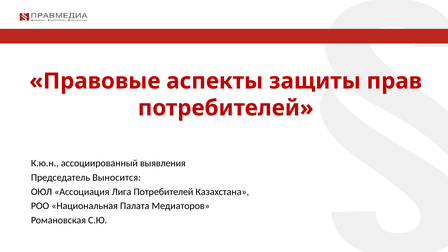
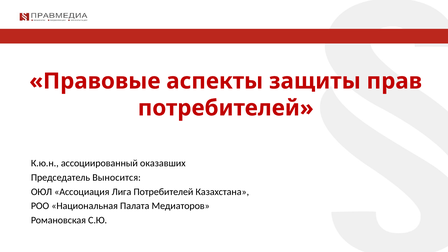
выявления: выявления -> оказавших (163, 163)
